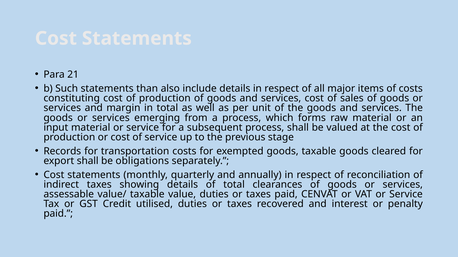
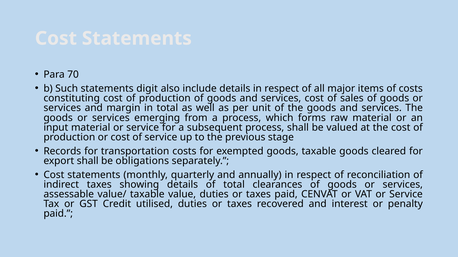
21: 21 -> 70 (73, 75)
than: than -> digit (147, 89)
